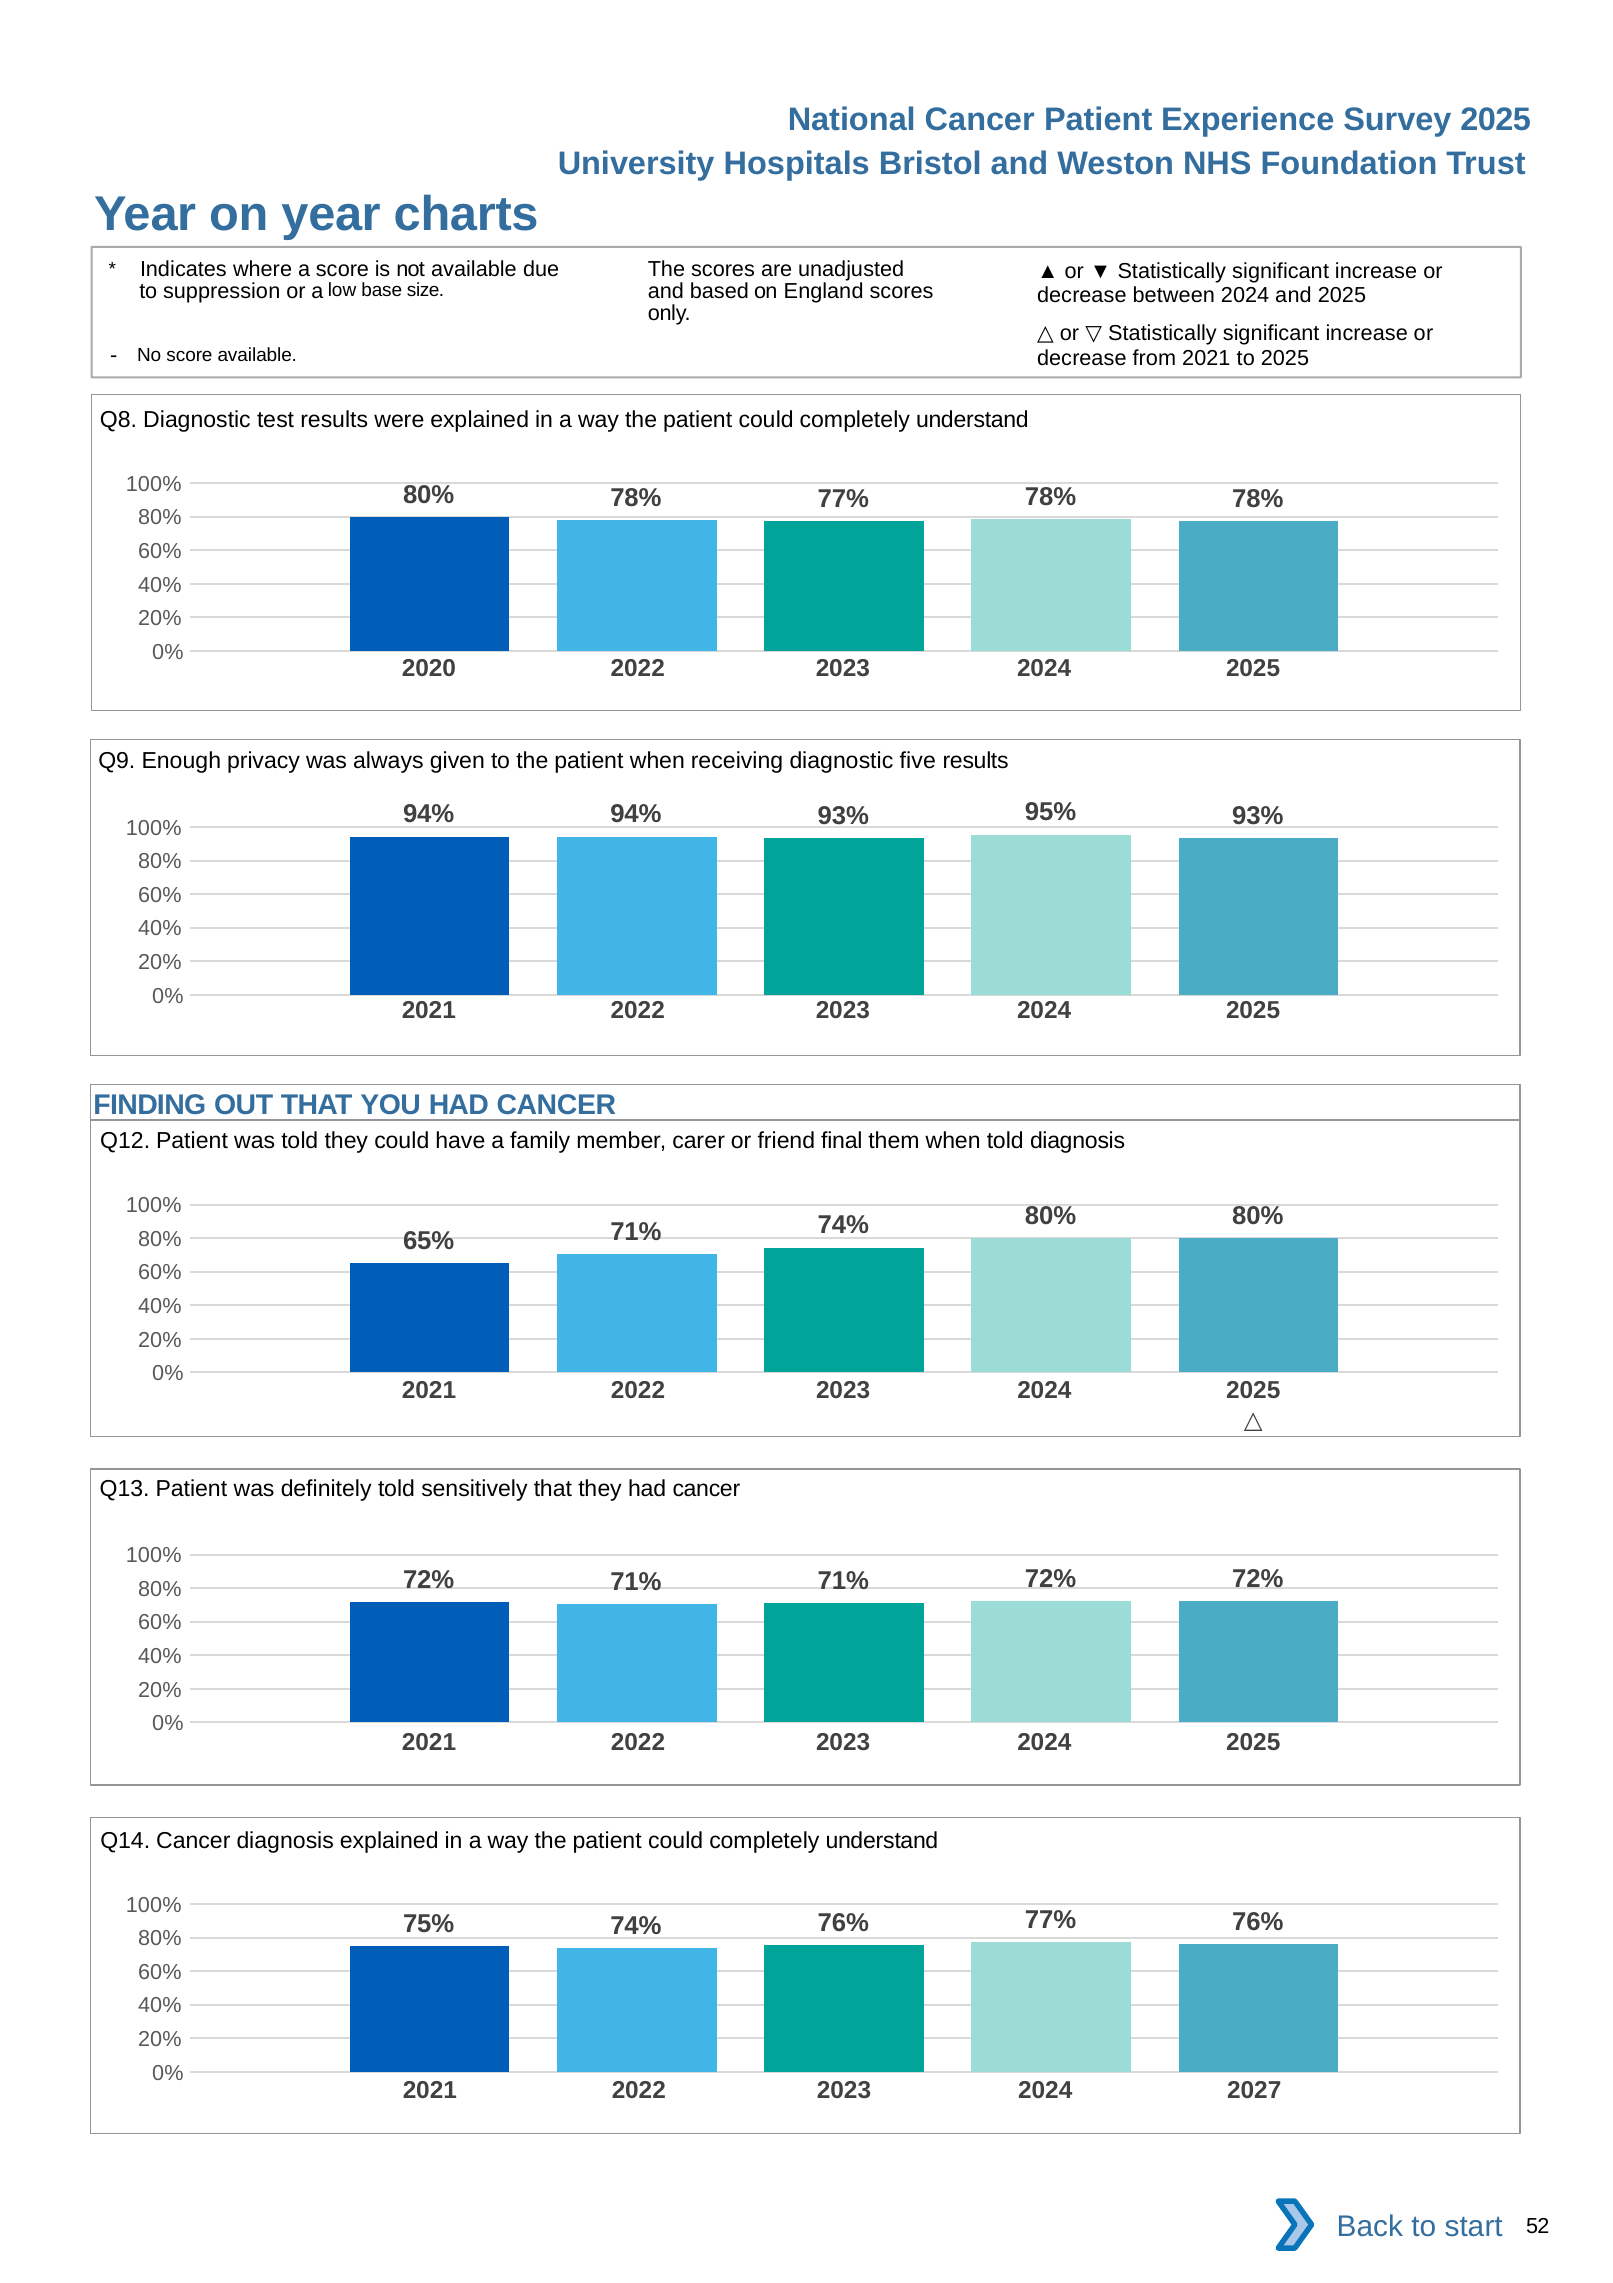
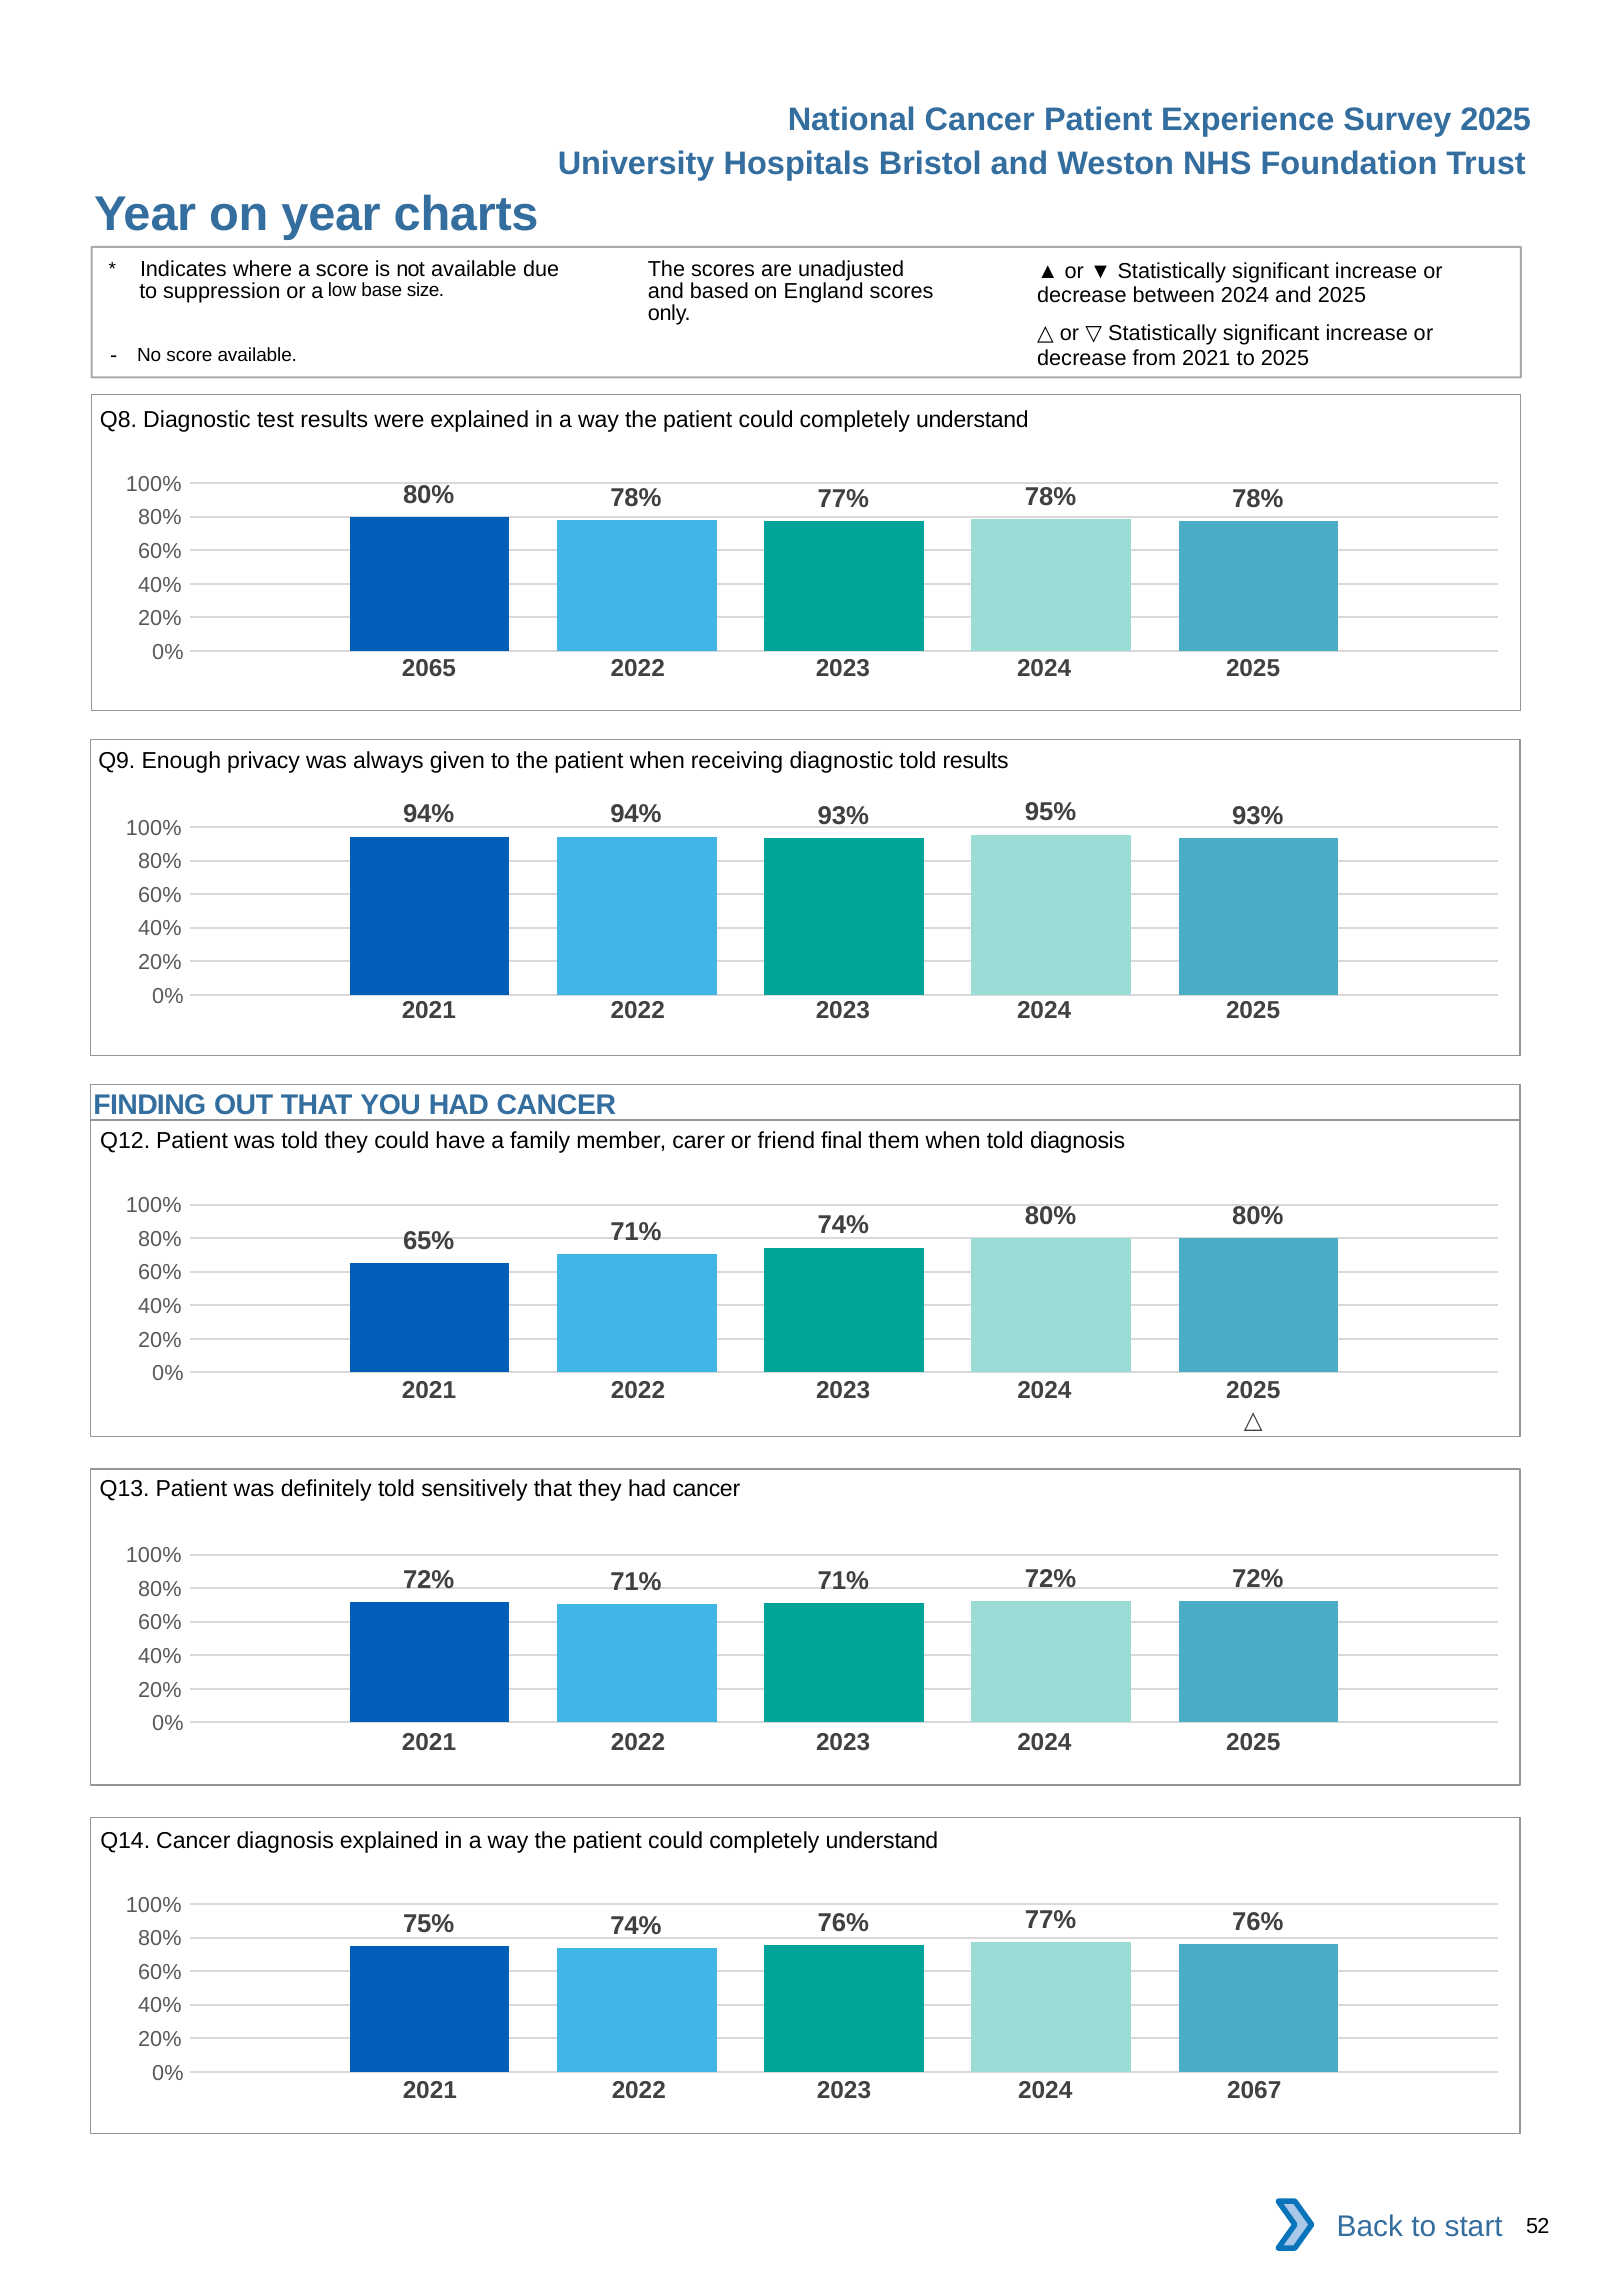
2020: 2020 -> 2065 (429, 668)
diagnostic five: five -> told (918, 761)
2027: 2027 -> 2067 (1254, 2090)
